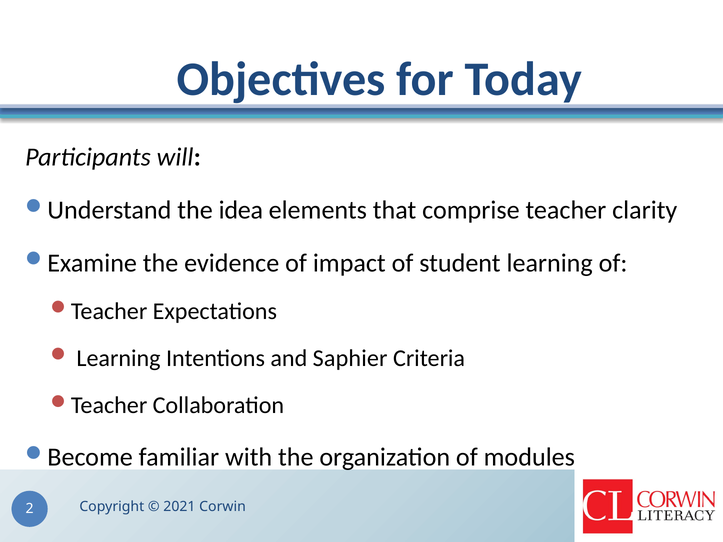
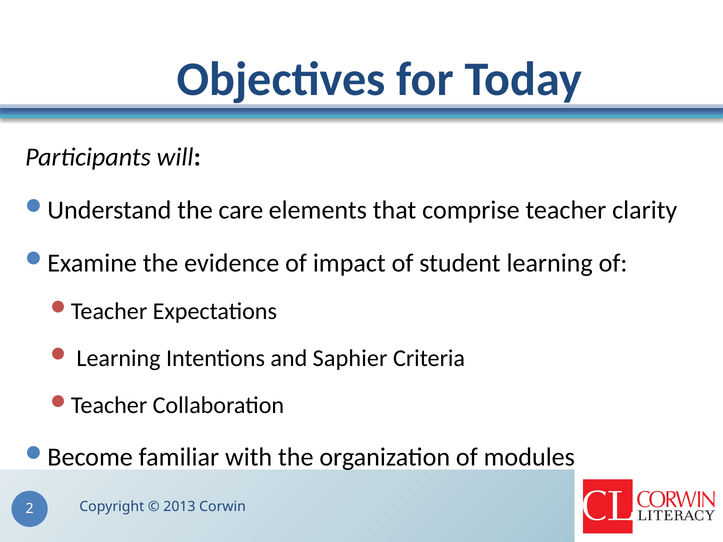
idea: idea -> care (241, 210)
2021: 2021 -> 2013 (179, 507)
